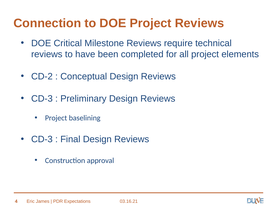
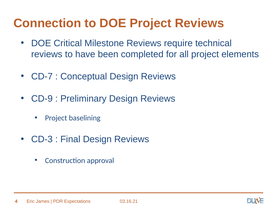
CD-2: CD-2 -> CD-7 (42, 76)
CD-3: CD-3 -> CD-9 (42, 99)
